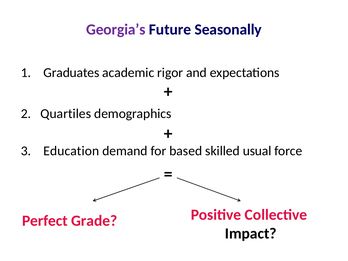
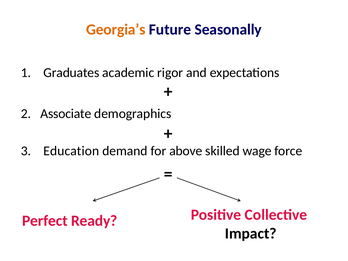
Georgia’s colour: purple -> orange (116, 30)
Quartiles: Quartiles -> Associate (66, 114)
based: based -> above (186, 151)
usual: usual -> wage (257, 151)
Grade: Grade -> Ready (94, 221)
